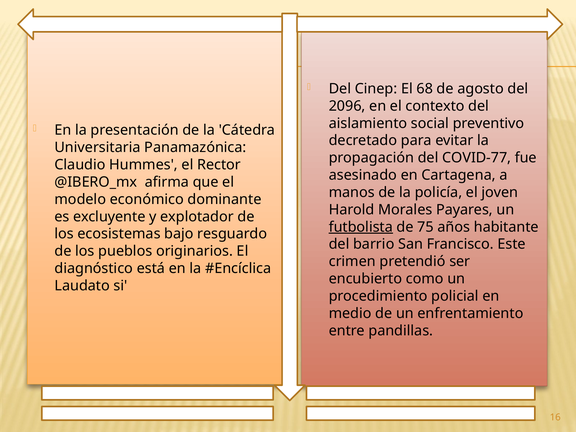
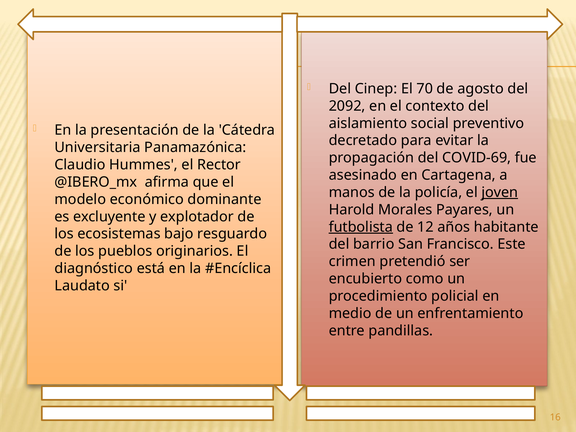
68: 68 -> 70 (425, 89)
2096: 2096 -> 2092 (347, 106)
COVID-77: COVID-77 -> COVID-69 (477, 158)
joven underline: none -> present (500, 192)
75: 75 -> 12 (426, 227)
